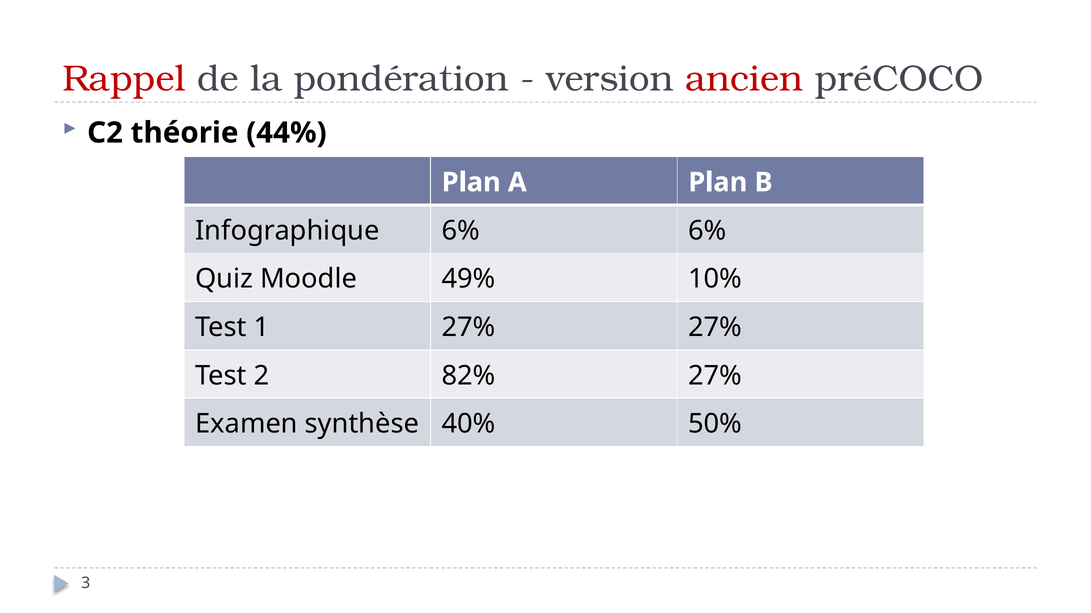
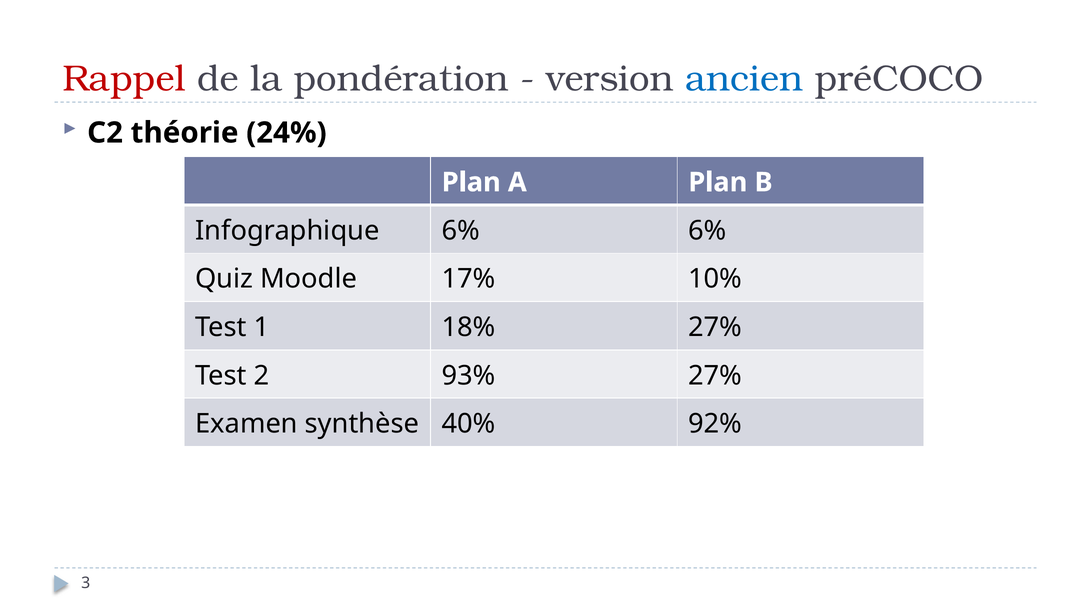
ancien colour: red -> blue (744, 79)
44%: 44% -> 24% (286, 133)
49%: 49% -> 17% (469, 279)
1 27%: 27% -> 18% (469, 328)
82%: 82% -> 93% (469, 376)
50%: 50% -> 92% (715, 424)
